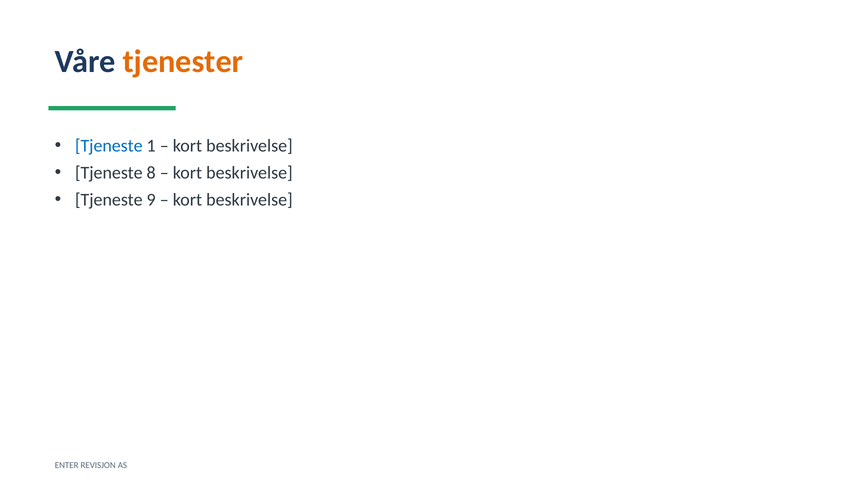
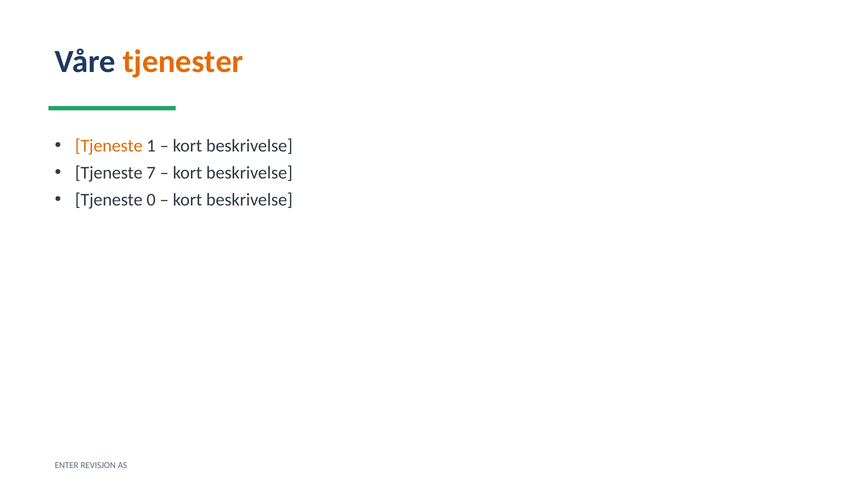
Tjeneste colour: blue -> orange (109, 146)
8: 8 -> 7 (151, 173)
9: 9 -> 0 (151, 200)
